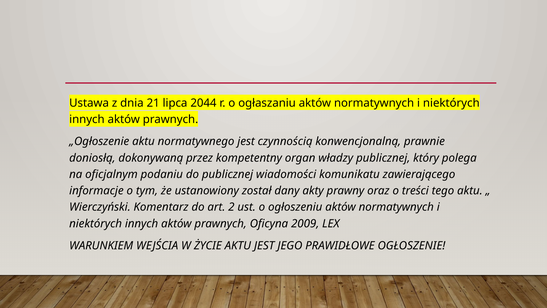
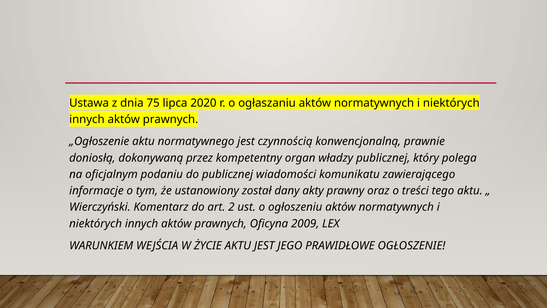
21: 21 -> 75 (153, 103)
2044: 2044 -> 2020 (203, 103)
